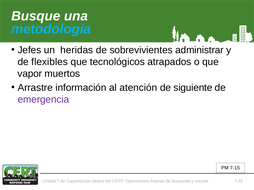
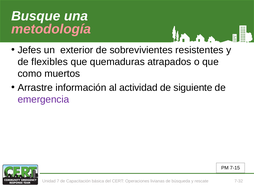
metodología colour: light blue -> pink (51, 29)
heridas: heridas -> exterior (77, 50)
administrar: administrar -> resistentes (199, 50)
tecnológicos: tecnológicos -> quemaduras (117, 62)
vapor: vapor -> como (30, 74)
atención: atención -> actividad (138, 88)
